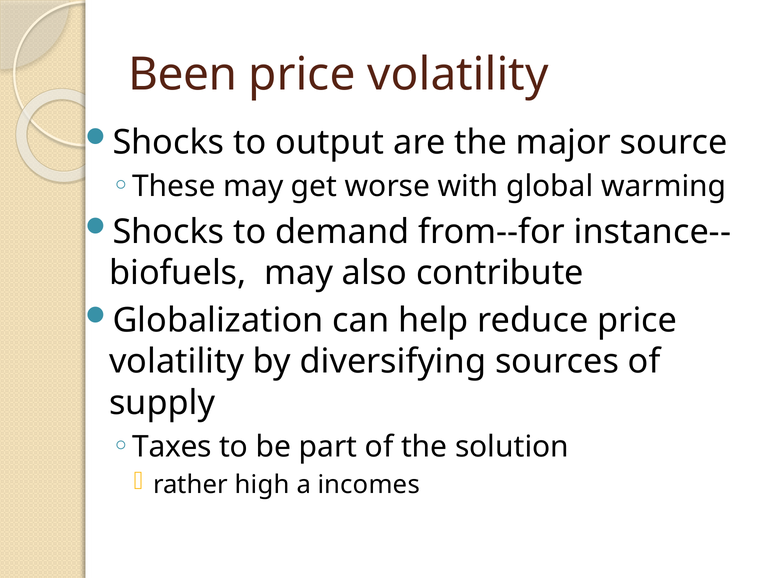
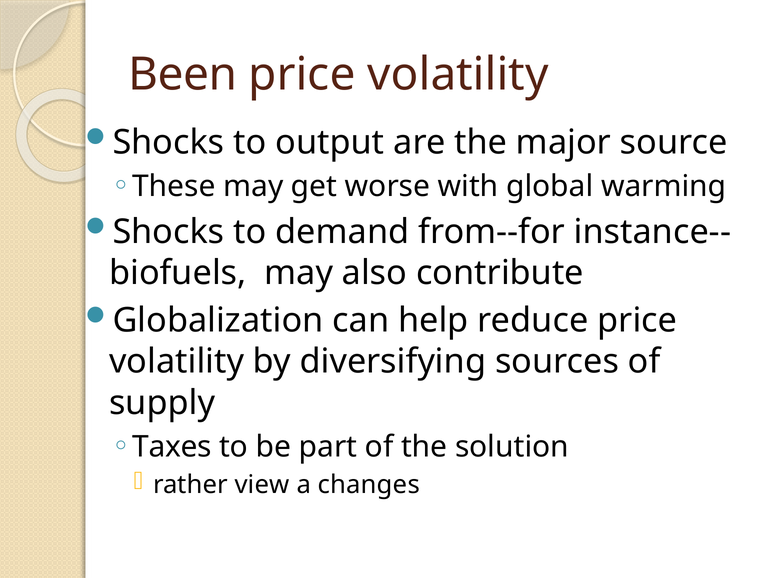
high: high -> view (262, 485)
incomes: incomes -> changes (369, 485)
